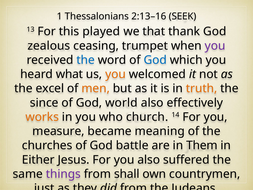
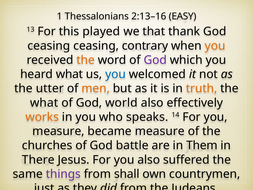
SEEK: SEEK -> EASY (183, 16)
zealous: zealous -> ceasing (49, 46)
trumpet: trumpet -> contrary (145, 46)
you colour: purple -> orange (215, 46)
the colour: blue -> orange (86, 60)
God colour: blue -> purple (155, 60)
you colour: orange -> blue (116, 74)
excel: excel -> utter (50, 88)
since: since -> what (44, 103)
church: church -> speaks (147, 117)
became meaning: meaning -> measure (160, 131)
Either: Either -> There (38, 159)
